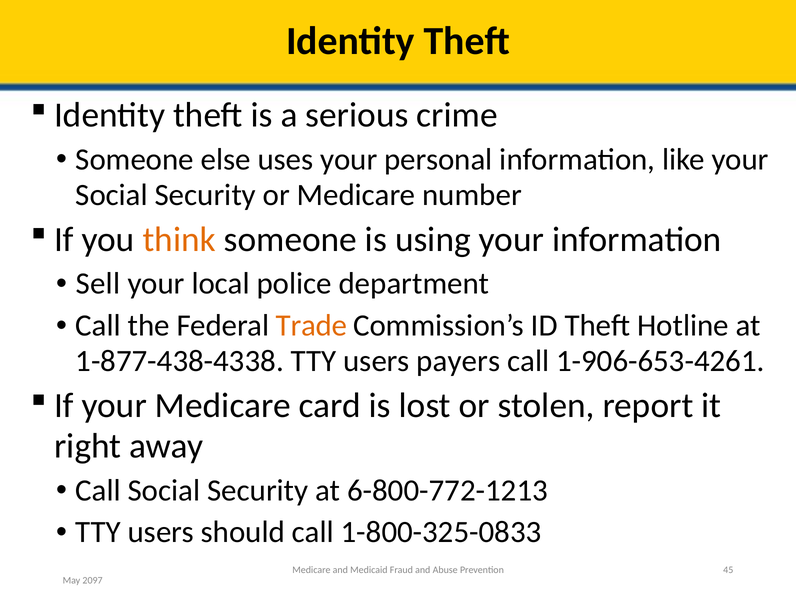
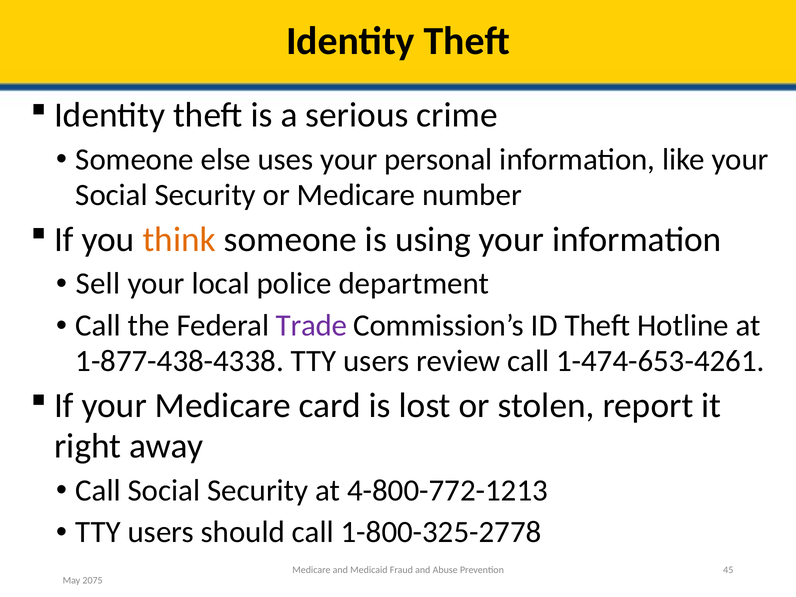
Trade colour: orange -> purple (311, 326)
payers: payers -> review (458, 361)
1-906-653-4261: 1-906-653-4261 -> 1-474-653-4261 (660, 361)
6-800-772-1213: 6-800-772-1213 -> 4-800-772-1213 (448, 490)
1-800-325-0833: 1-800-325-0833 -> 1-800-325-2778 (441, 532)
2097: 2097 -> 2075 (93, 581)
